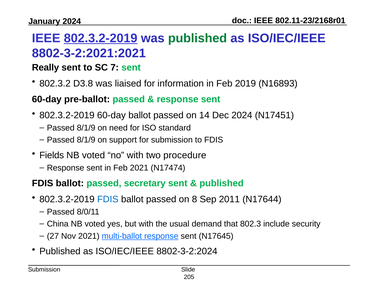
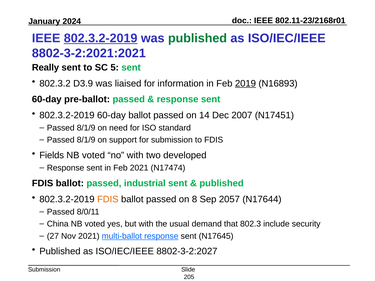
7: 7 -> 5 (115, 68)
D3.8: D3.8 -> D3.9 (83, 83)
2019 underline: none -> present (245, 83)
Dec 2024: 2024 -> 2007 (242, 115)
procedure: procedure -> developed (185, 155)
secretary: secretary -> industrial (145, 184)
FDIS colour: blue -> orange (108, 199)
2011: 2011 -> 2057 (229, 199)
8802-3-2:2024: 8802-3-2:2024 -> 8802-3-2:2027 (187, 252)
